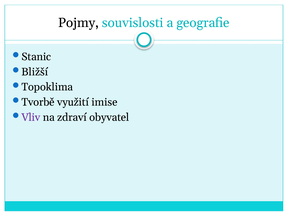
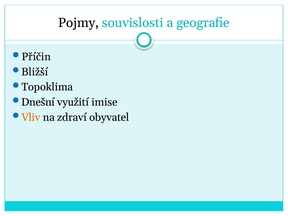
Stanic: Stanic -> Příčin (36, 57)
Tvorbě: Tvorbě -> Dnešní (38, 102)
Vliv colour: purple -> orange (31, 117)
